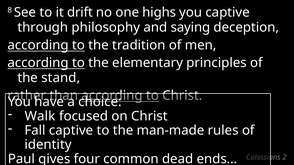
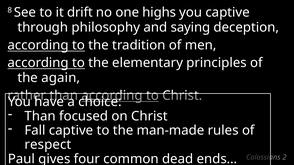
stand: stand -> again (61, 78)
Walk: Walk -> Than (40, 116)
identity: identity -> respect (48, 145)
